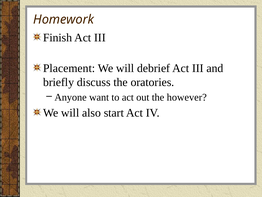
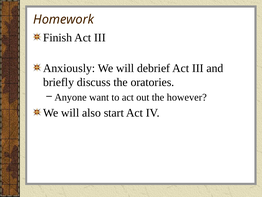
Placement: Placement -> Anxiously (69, 68)
